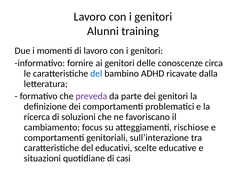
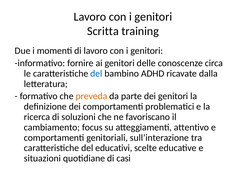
Alunni: Alunni -> Scritta (103, 31)
preveda colour: purple -> orange (91, 96)
rischiose: rischiose -> attentivo (191, 127)
